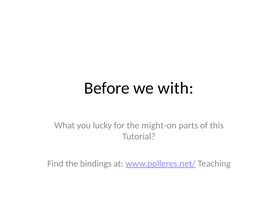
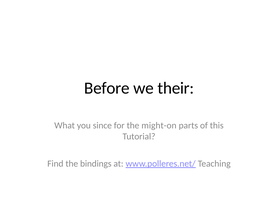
with: with -> their (176, 88)
lucky: lucky -> since (102, 126)
